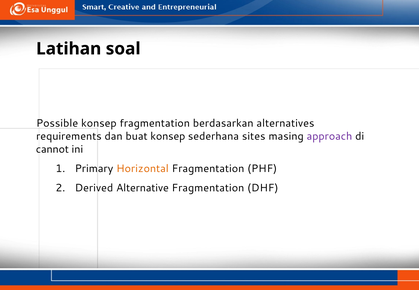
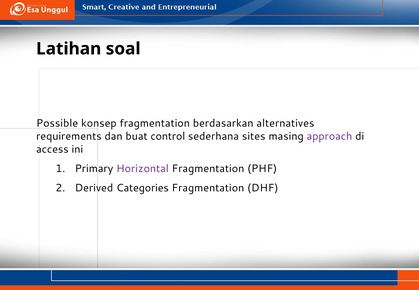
buat konsep: konsep -> control (168, 136)
cannot: cannot -> access (52, 149)
Horizontal colour: orange -> purple (142, 169)
Alternative: Alternative -> Categories (142, 188)
